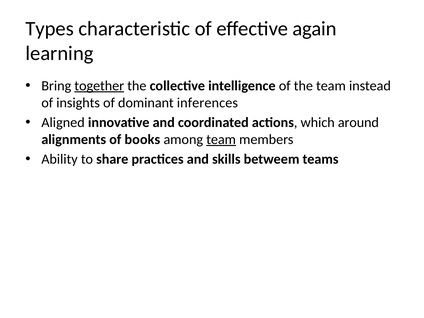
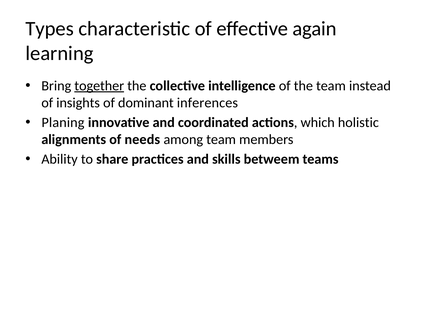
Aligned: Aligned -> Planing (63, 123)
around: around -> holistic (358, 123)
books: books -> needs (142, 139)
team underline: present -> none (221, 139)
